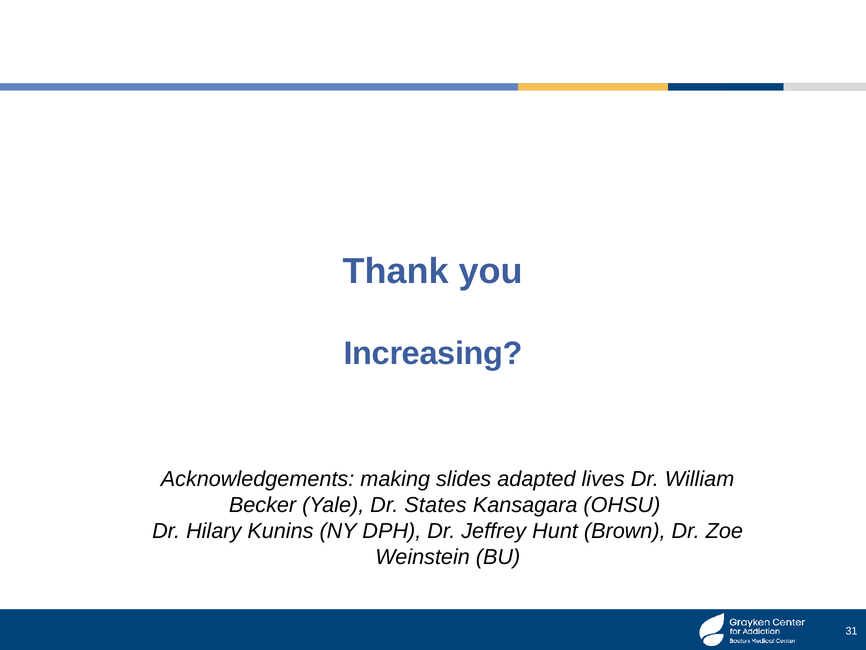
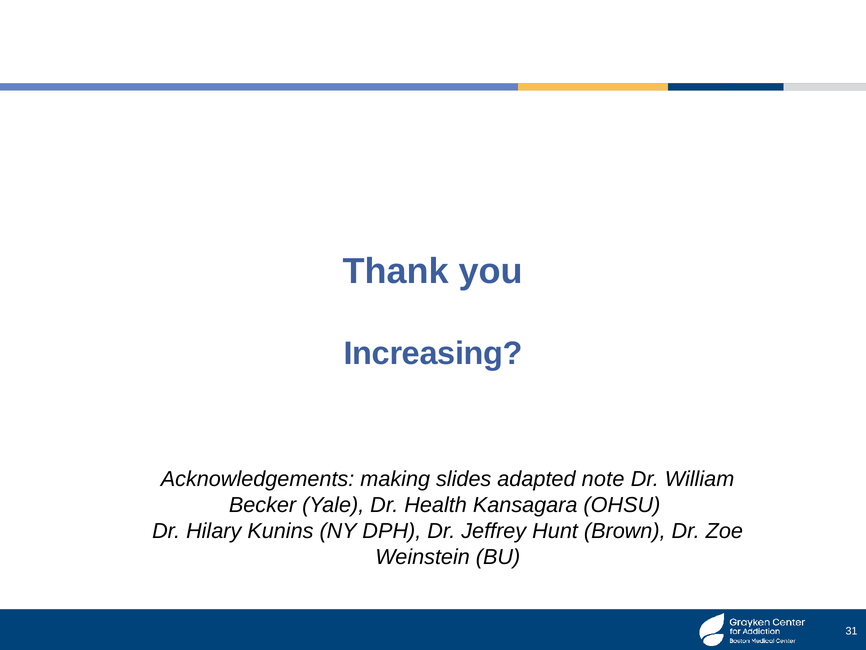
lives: lives -> note (603, 479)
States: States -> Health (436, 505)
